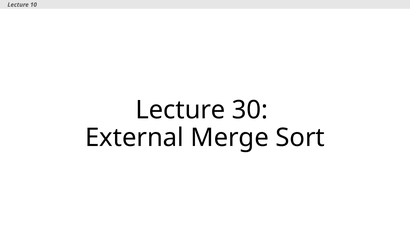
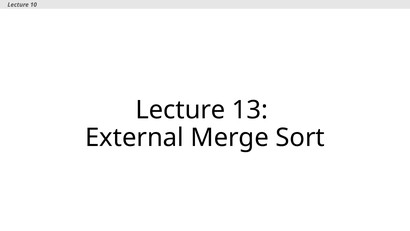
30: 30 -> 13 (250, 110)
